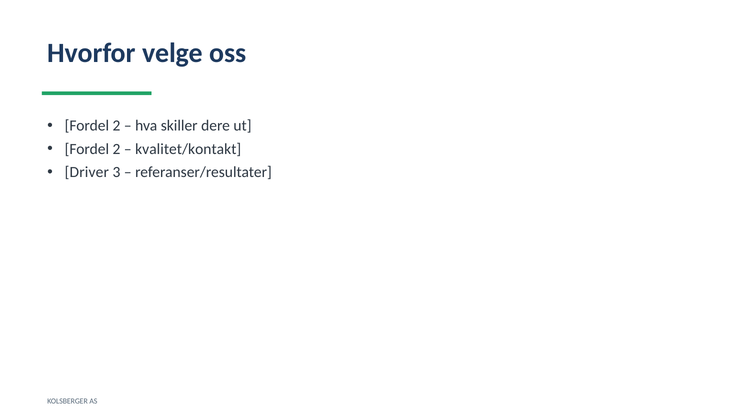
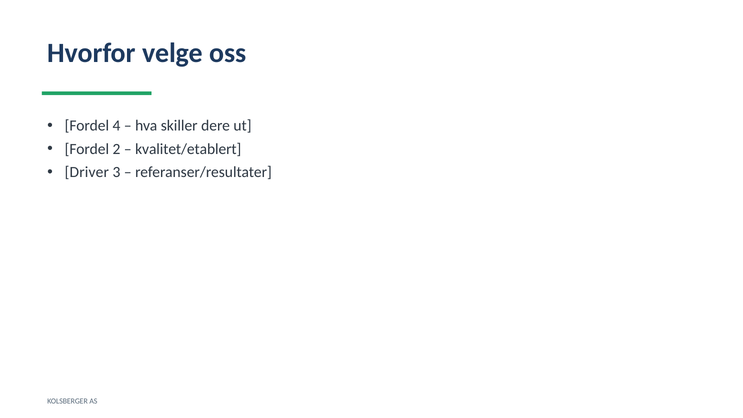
2: 2 -> 4 (117, 126)
kvalitet/kontakt: kvalitet/kontakt -> kvalitet/etablert (188, 149)
